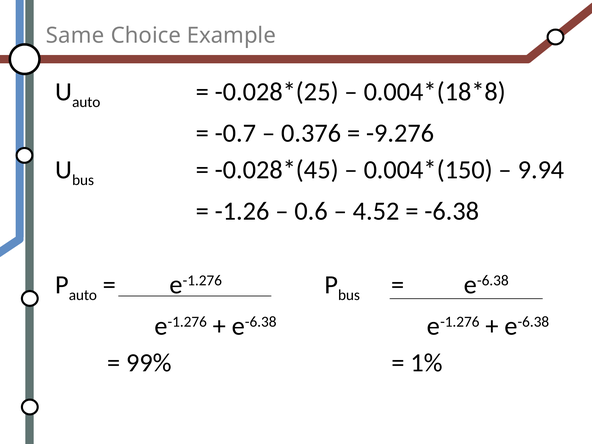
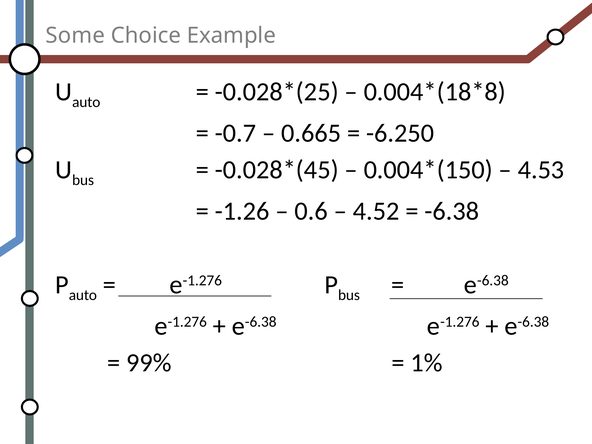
Same: Same -> Some (75, 36)
0.376: 0.376 -> 0.665 (311, 133)
-9.276: -9.276 -> -6.250 (400, 133)
9.94: 9.94 -> 4.53 (541, 170)
